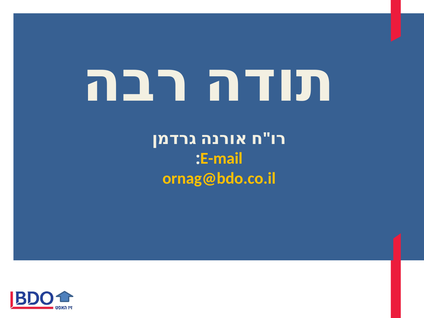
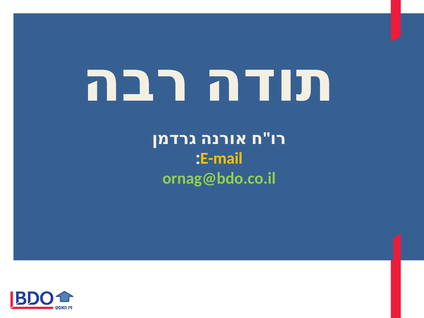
ornag@bdo.co.il colour: yellow -> light green (219, 178)
